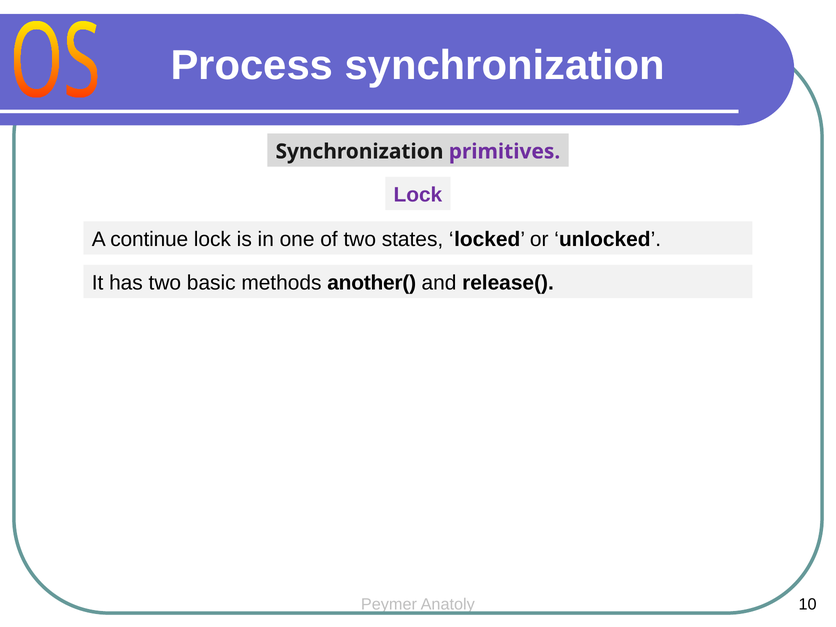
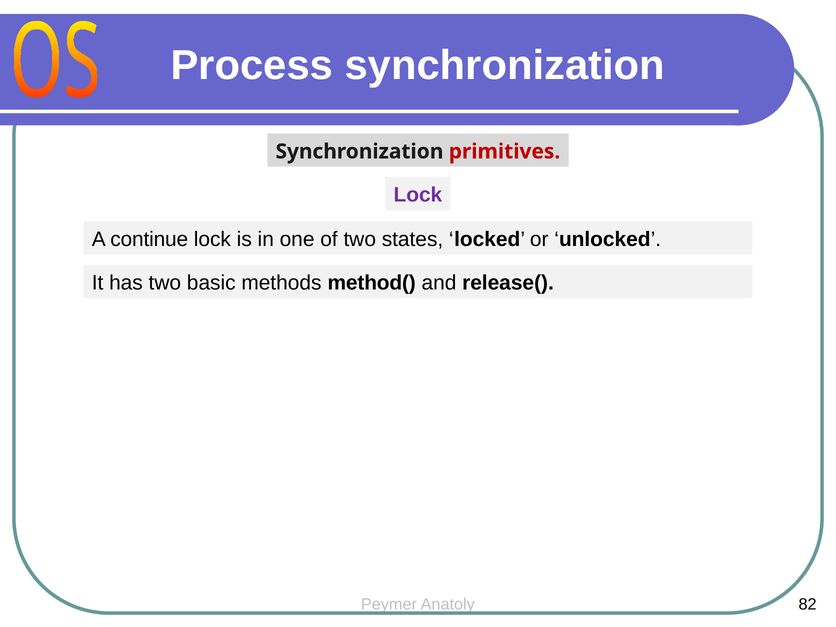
primitives colour: purple -> red (504, 152)
another(: another( -> method( (372, 283)
10: 10 -> 82 (808, 604)
